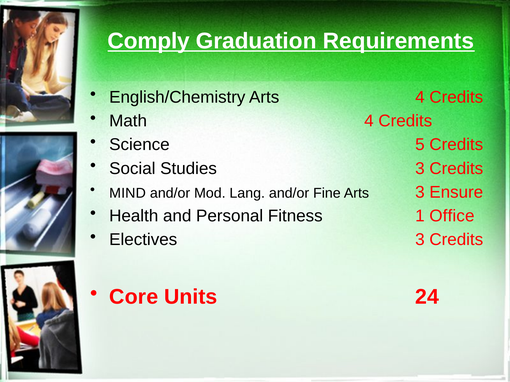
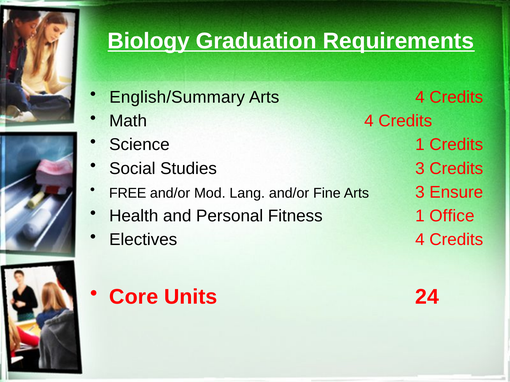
Comply: Comply -> Biology (149, 41)
English/Chemistry: English/Chemistry -> English/Summary (177, 97)
Science 5: 5 -> 1 (420, 145)
MIND: MIND -> FREE (128, 193)
Electives 3: 3 -> 4 (420, 240)
